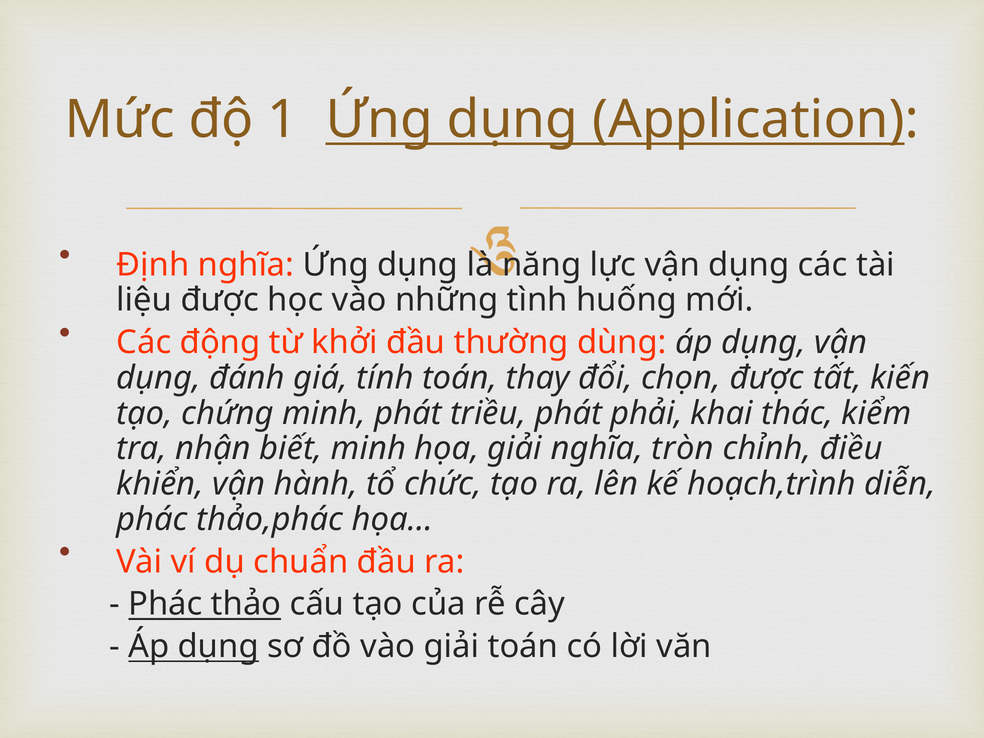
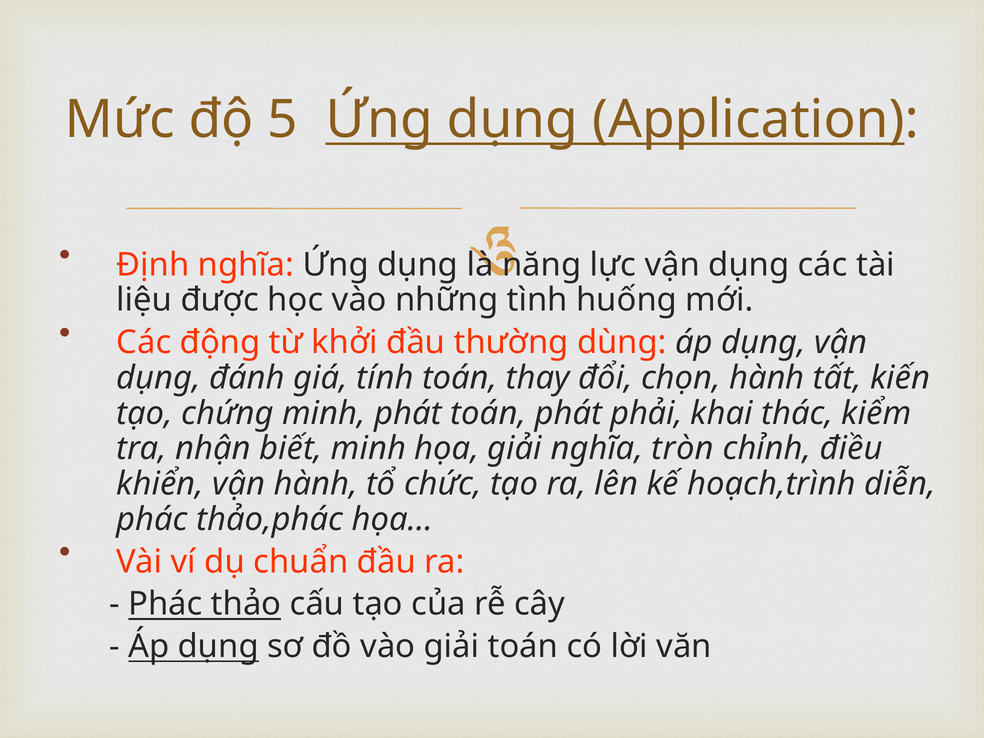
1: 1 -> 5 (283, 120)
chọn được: được -> hành (767, 378)
phát triều: triều -> toán (488, 413)
